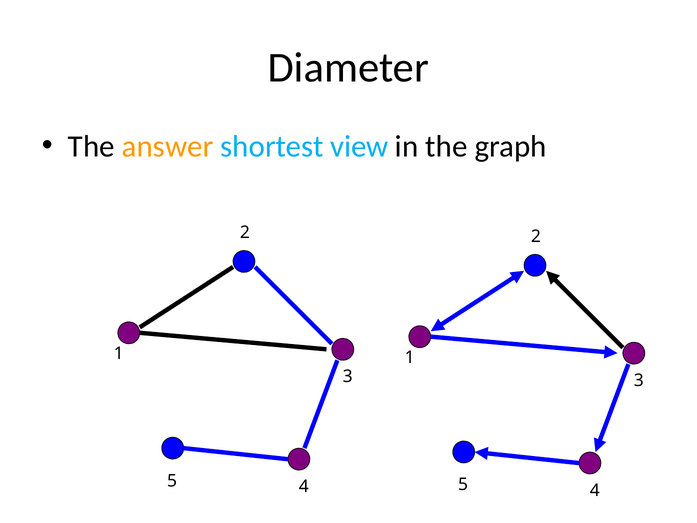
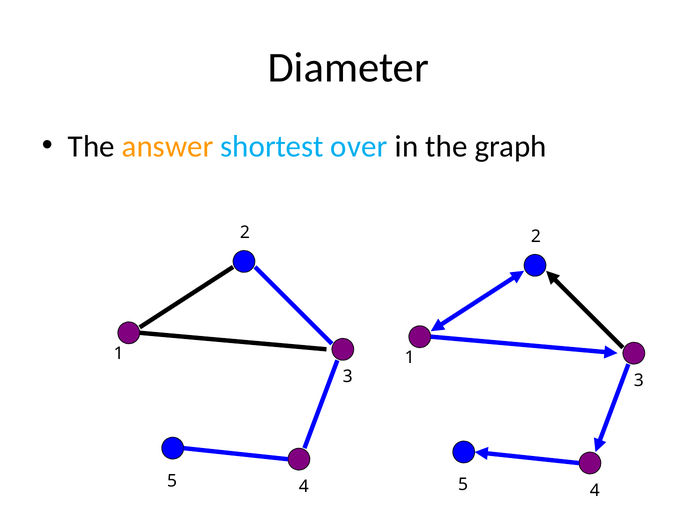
view: view -> over (359, 146)
